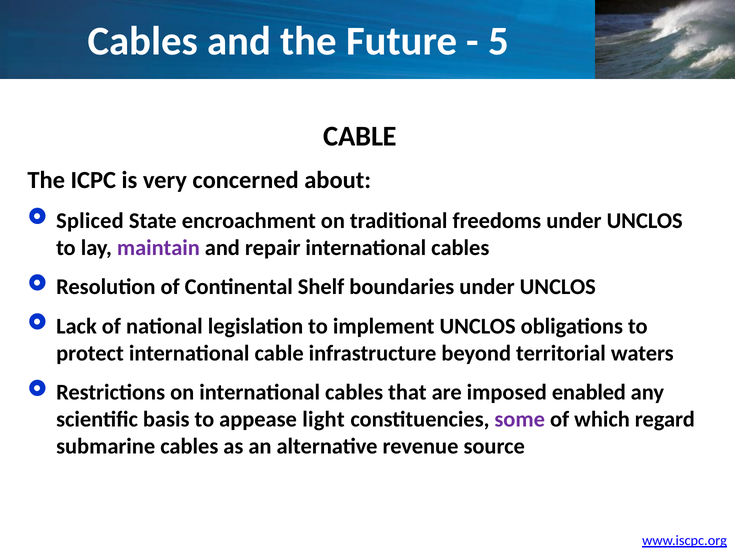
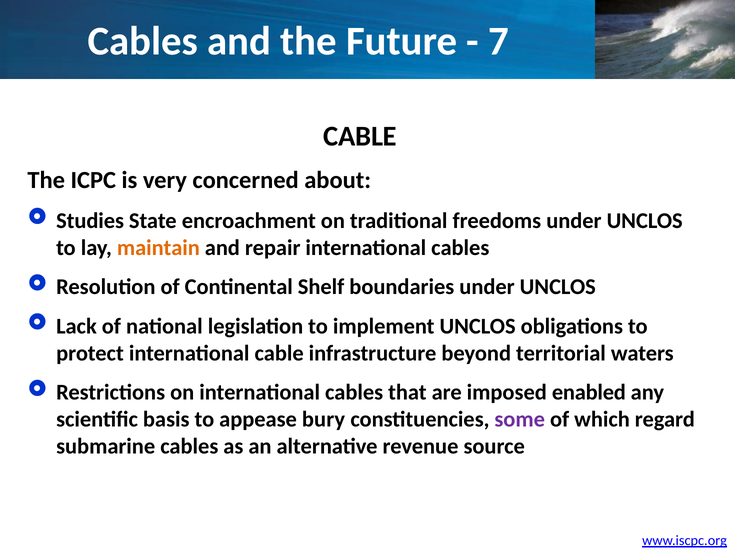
5: 5 -> 7 (498, 41)
Spliced: Spliced -> Studies (90, 220)
maintain colour: purple -> orange (158, 247)
light: light -> bury (324, 419)
